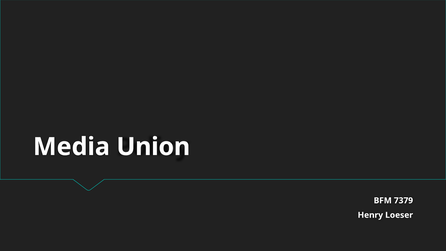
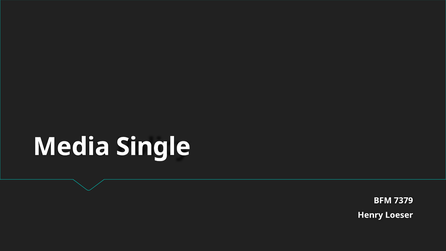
Union: Union -> Single (153, 147)
